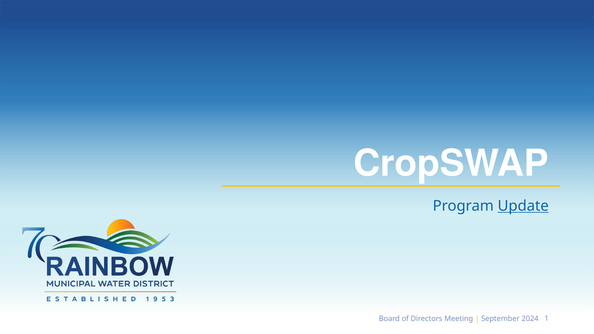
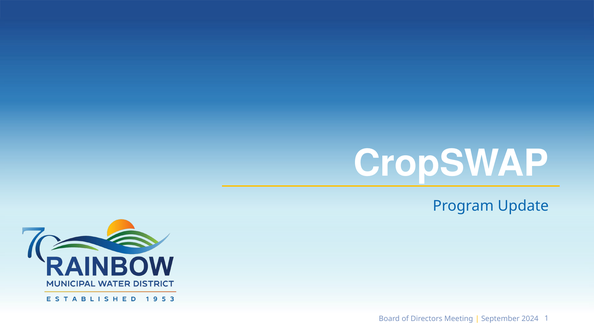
Update underline: present -> none (523, 206)
